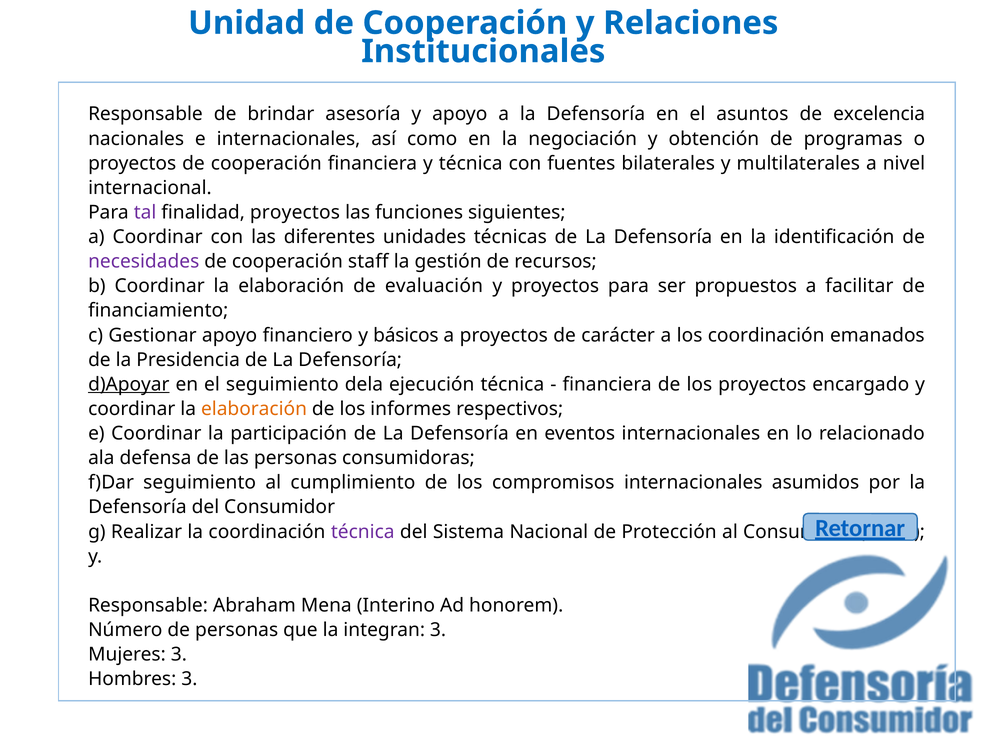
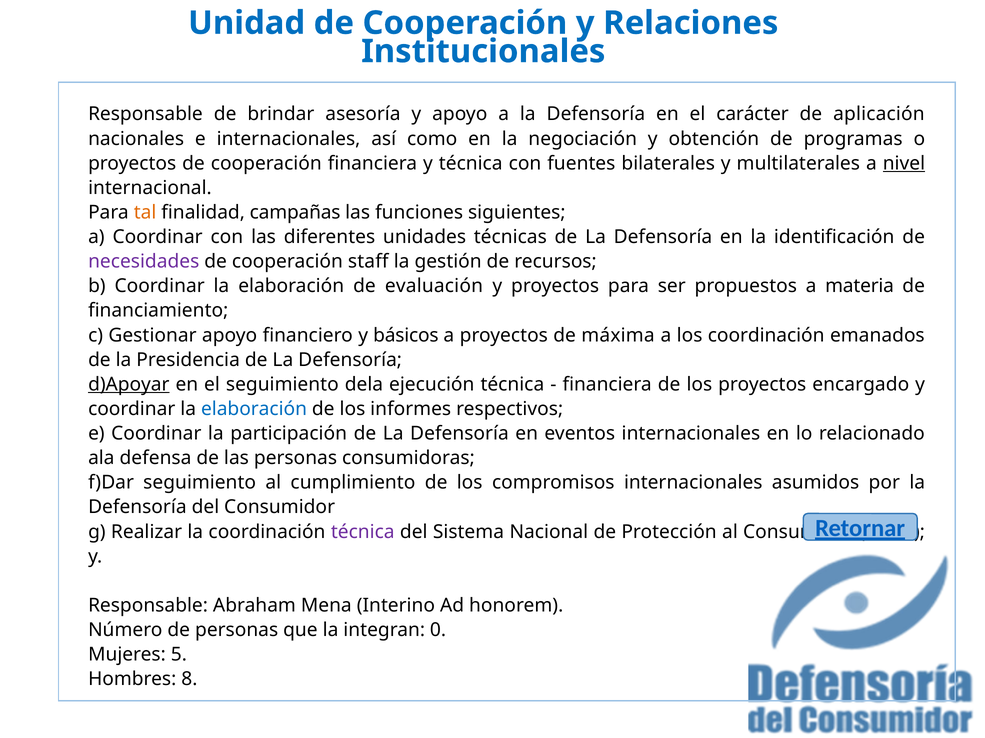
asuntos: asuntos -> carácter (753, 114)
excelencia: excelencia -> aplicación (879, 114)
nivel underline: none -> present (904, 163)
tal colour: purple -> orange (145, 213)
finalidad proyectos: proyectos -> campañas (295, 213)
facilitar: facilitar -> materia (860, 286)
carácter: carácter -> máxima (618, 336)
elaboración colour: orange -> blue (254, 409)
integran 3: 3 -> 0 (438, 631)
Mujeres 3: 3 -> 5 (179, 655)
Hombres 3: 3 -> 8 (189, 680)
